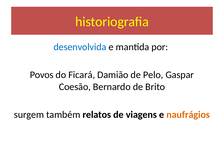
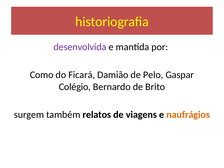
desenvolvida colour: blue -> purple (80, 47)
Povos: Povos -> Como (42, 75)
Coesão: Coesão -> Colégio (75, 87)
